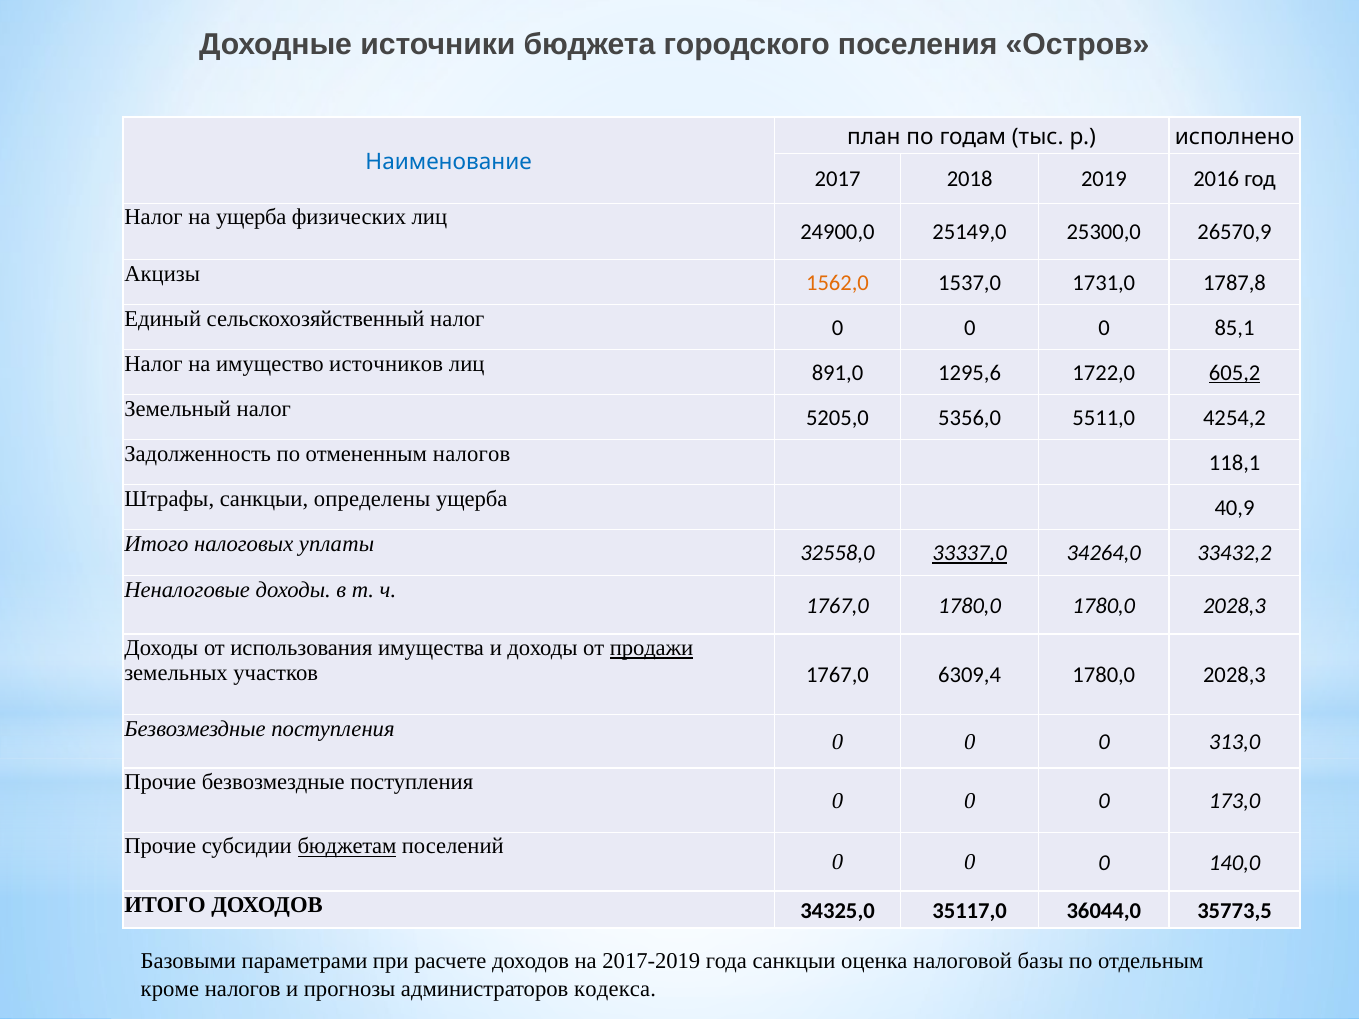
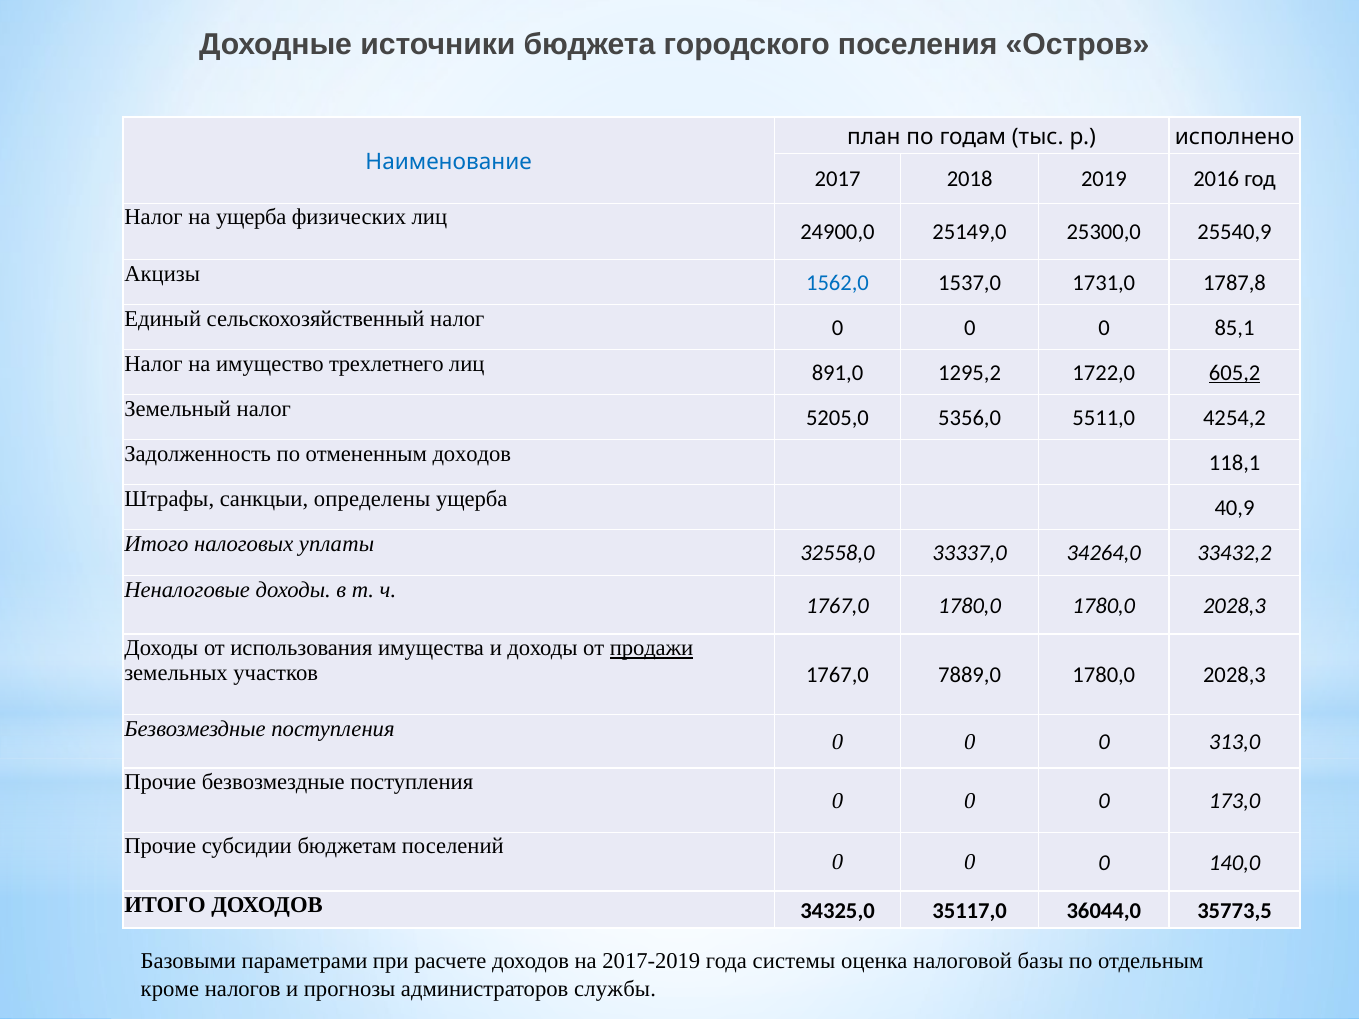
26570,9: 26570,9 -> 25540,9 (1235, 232)
1562,0 colour: orange -> blue (837, 283)
источников: источников -> трехлетнего (386, 364)
1295,6: 1295,6 -> 1295,2 (970, 373)
отмененным налогов: налогов -> доходов (472, 454)
33337,0 underline: present -> none (970, 553)
6309,4: 6309,4 -> 7889,0 (970, 675)
бюджетам underline: present -> none (347, 847)
года санкцыи: санкцыи -> системы (794, 962)
кодекса: кодекса -> службы (615, 989)
